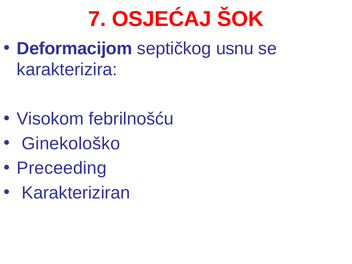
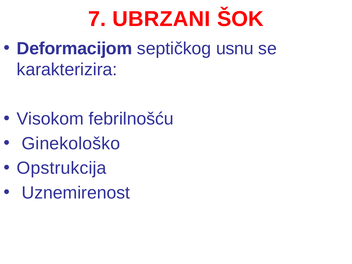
OSJEĆAJ: OSJEĆAJ -> UBRZANI (161, 19)
Preceeding: Preceeding -> Opstrukcija (62, 168)
Karakteriziran: Karakteriziran -> Uznemirenost (76, 193)
